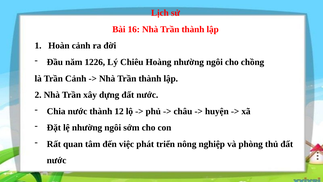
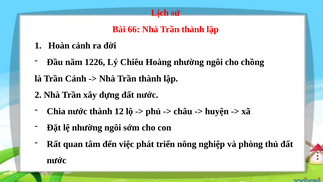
16: 16 -> 66 (134, 29)
